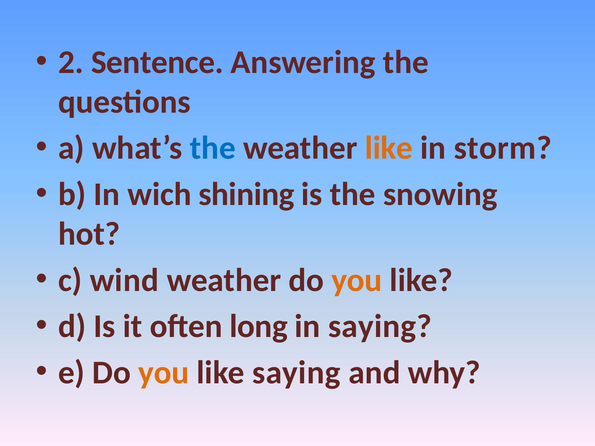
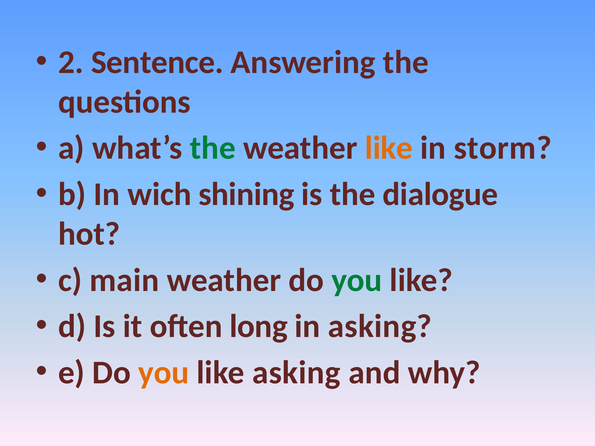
the colour: blue -> green (213, 148)
snowing: snowing -> dialogue (440, 194)
wind: wind -> main (124, 280)
you colour: orange -> green (357, 280)
in saying: saying -> asking (380, 327)
like saying: saying -> asking (296, 373)
